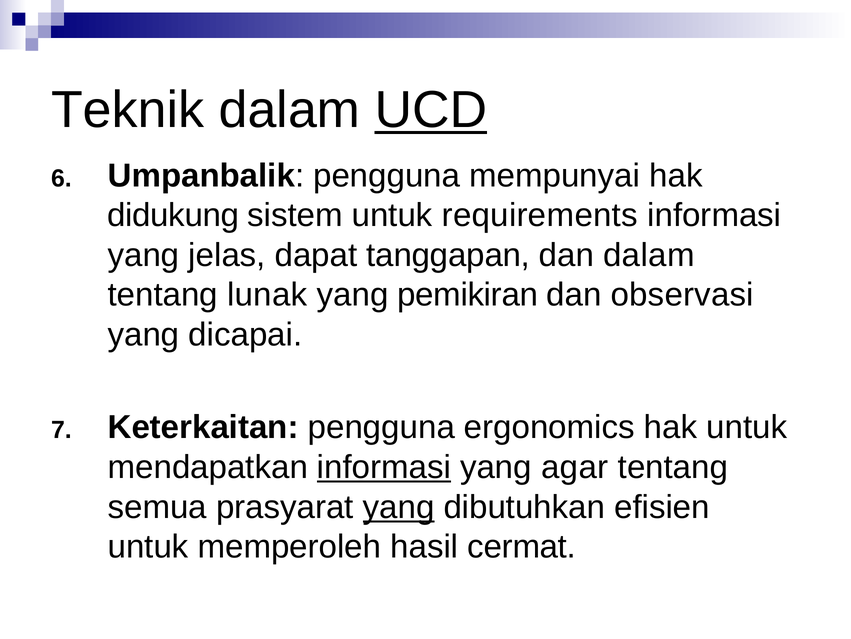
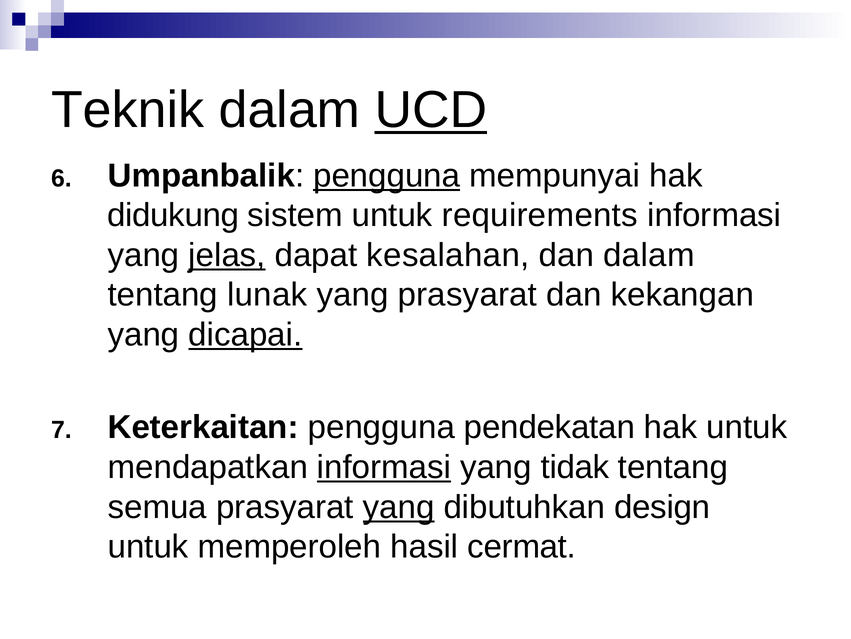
pengguna underline: none -> present (387, 175)
jelas underline: none -> present (227, 255)
tanggapan: tanggapan -> kesalahan (448, 255)
yang pemikiran: pemikiran -> prasyarat (467, 295)
observasi: observasi -> kekangan (682, 295)
dicapai underline: none -> present (245, 334)
ergonomics: ergonomics -> pendekatan (549, 427)
agar: agar -> tidak (575, 467)
efisien: efisien -> design (662, 507)
